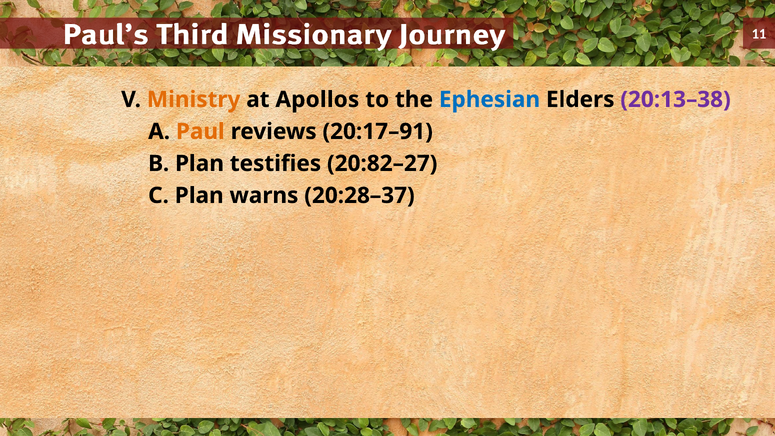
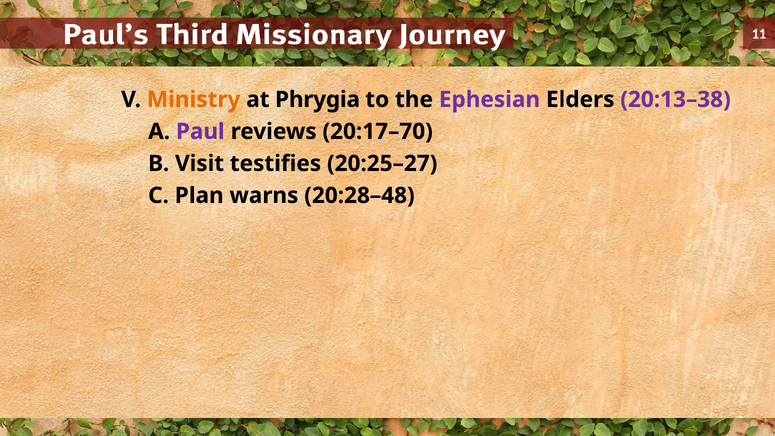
Apollos: Apollos -> Phrygia (318, 100)
Ephesian colour: blue -> purple (489, 100)
Paul colour: orange -> purple (200, 132)
20:17–91: 20:17–91 -> 20:17–70 (378, 132)
B Plan: Plan -> Visit (200, 164)
20:82–27: 20:82–27 -> 20:25–27 (382, 164)
20:28–37: 20:28–37 -> 20:28–48 (359, 195)
